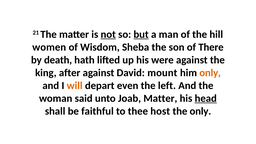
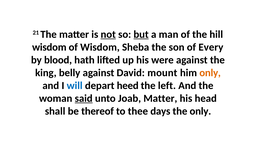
women: women -> wisdom (49, 47)
There: There -> Every (211, 47)
death: death -> blood (58, 60)
after: after -> belly (70, 73)
will colour: orange -> blue (75, 86)
even: even -> heed (128, 86)
said underline: none -> present (84, 98)
head underline: present -> none (206, 98)
faithful: faithful -> thereof (98, 111)
host: host -> days (160, 111)
